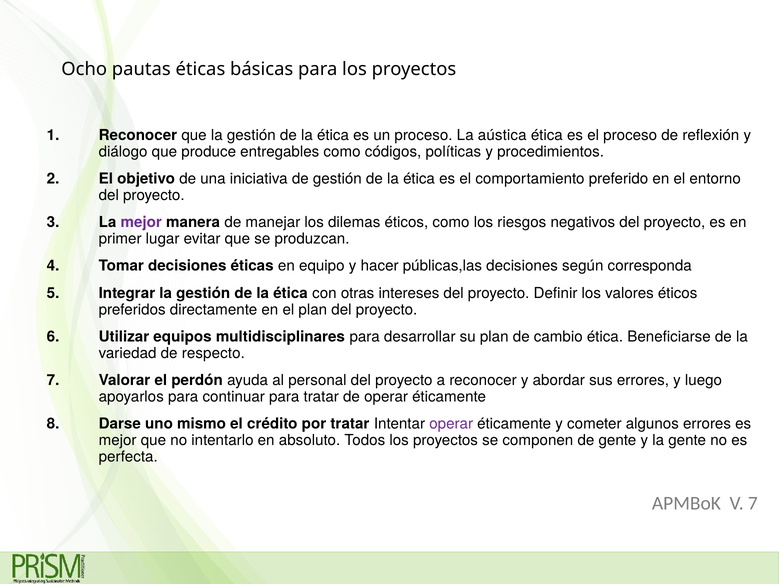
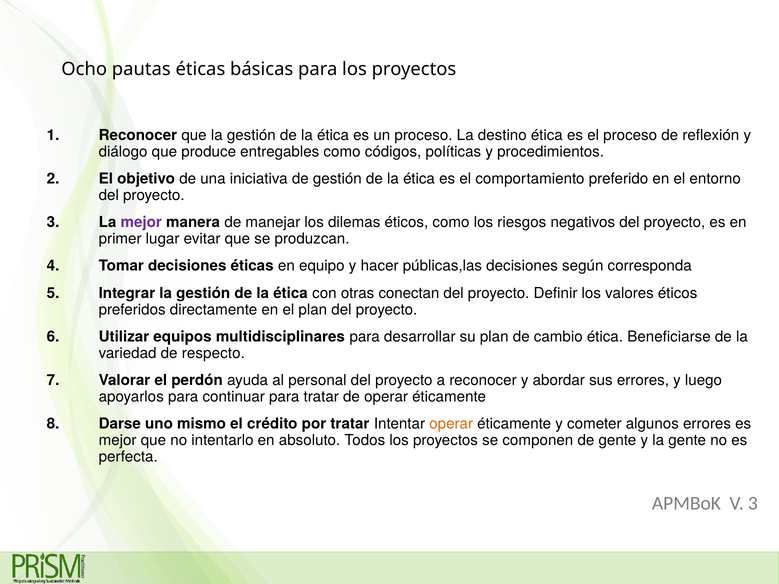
aústica: aústica -> destino (502, 135)
intereses: intereses -> conectan (409, 293)
operar colour: purple -> orange (451, 424)
V 7: 7 -> 3 (753, 504)
